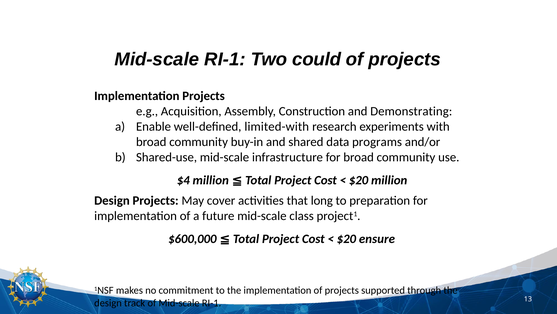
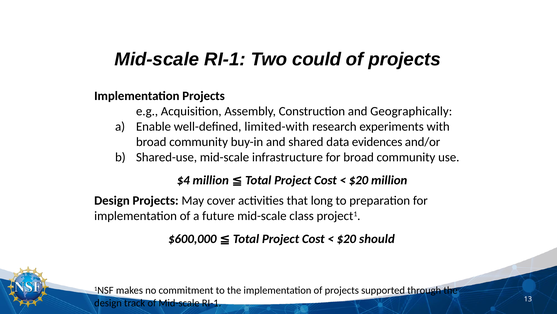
Demonstrating: Demonstrating -> Geographically (411, 111)
programs: programs -> evidences (377, 142)
ensure: ensure -> should (377, 238)
